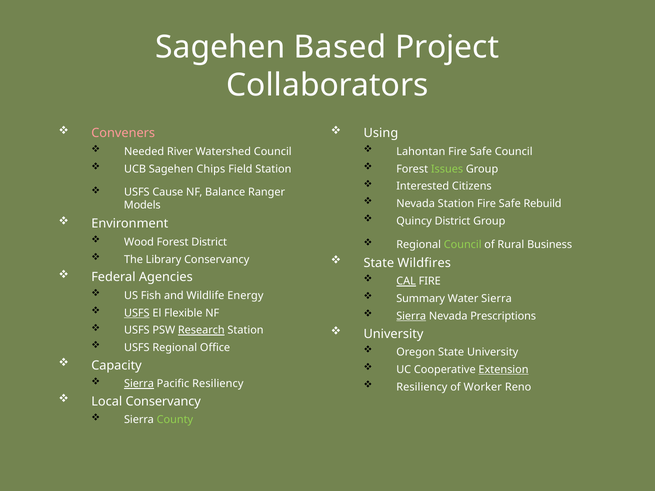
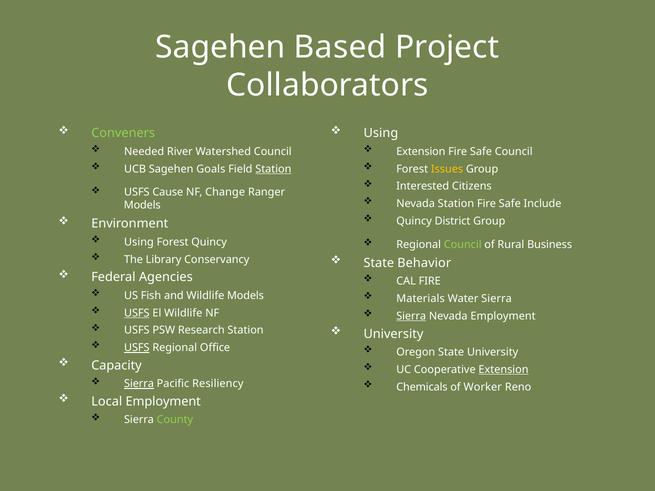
Conveners colour: pink -> light green (123, 133)
Lahontan: Lahontan -> Extension (421, 152)
Chips: Chips -> Goals (211, 169)
Station underline: none -> present (273, 169)
Issues colour: light green -> yellow (447, 169)
Balance: Balance -> Change (225, 192)
Rebuild: Rebuild -> Include (543, 204)
Wood: Wood -> Using (139, 242)
Forest District: District -> Quincy (209, 242)
Wildfires: Wildfires -> Behavior (424, 263)
CAL underline: present -> none (406, 281)
Wildlife Energy: Energy -> Models (245, 296)
Summary: Summary -> Materials (421, 299)
El Flexible: Flexible -> Wildlife (183, 313)
Nevada Prescriptions: Prescriptions -> Employment (503, 316)
Research underline: present -> none (201, 331)
USFS underline: none -> present (137, 348)
Resiliency: Resiliency -> Chemicals (422, 387)
Local Conservancy: Conservancy -> Employment (163, 402)
